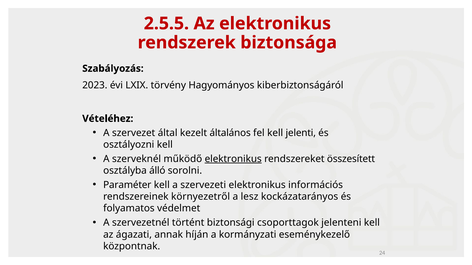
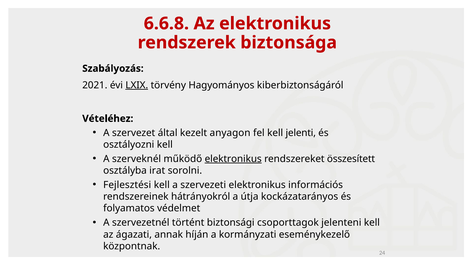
2.5.5: 2.5.5 -> 6.6.8 (166, 24)
2023: 2023 -> 2021 (95, 85)
LXIX underline: none -> present (137, 85)
általános: általános -> anyagon (230, 133)
álló: álló -> irat (157, 171)
Paraméter: Paraméter -> Fejlesztési (127, 185)
környezetről: környezetről -> hátrányokról (201, 197)
lesz: lesz -> útja (250, 197)
